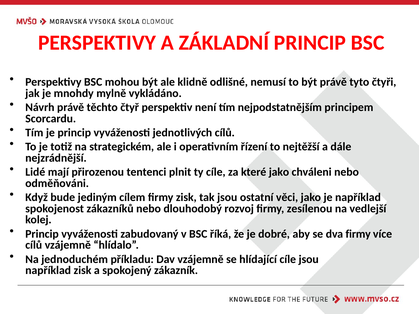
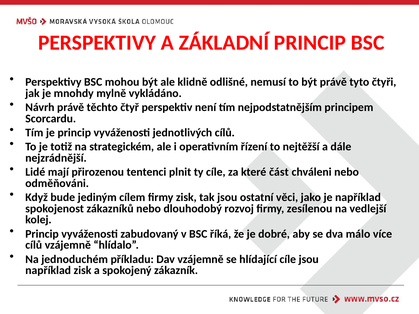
které jako: jako -> část (279, 172)
dva firmy: firmy -> málo (358, 234)
